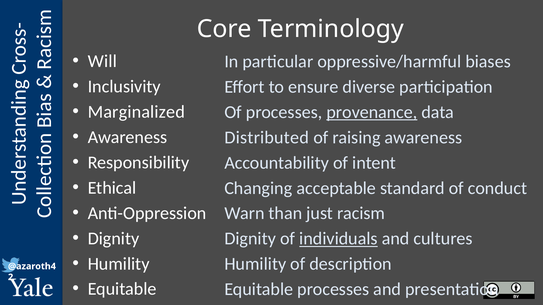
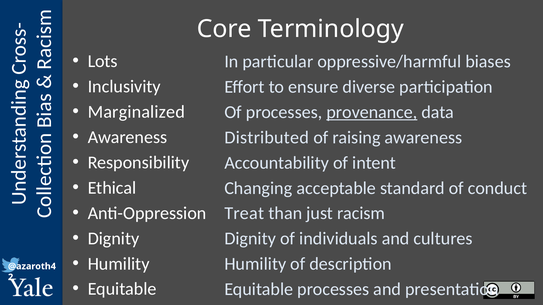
Will: Will -> Lots (103, 61)
Warn: Warn -> Treat (244, 214)
individuals underline: present -> none (338, 239)
